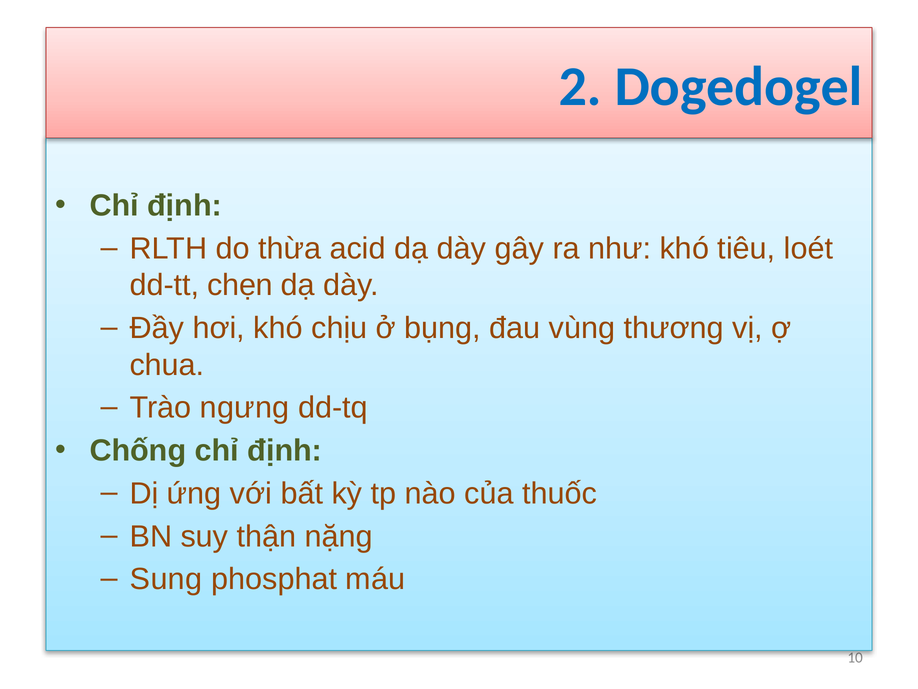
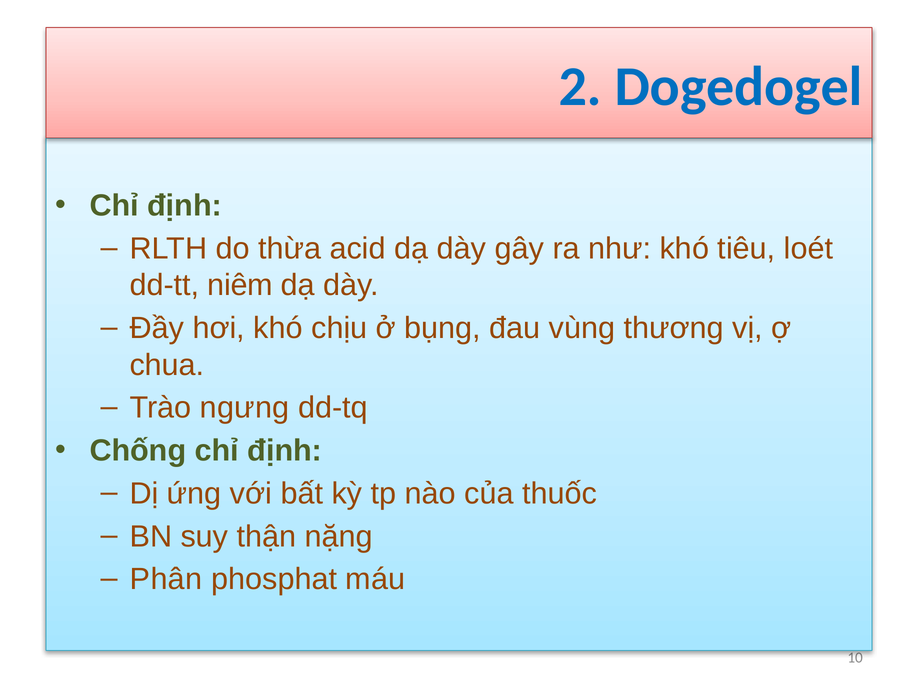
chẹn: chẹn -> niêm (240, 285)
Sung: Sung -> Phân (166, 579)
